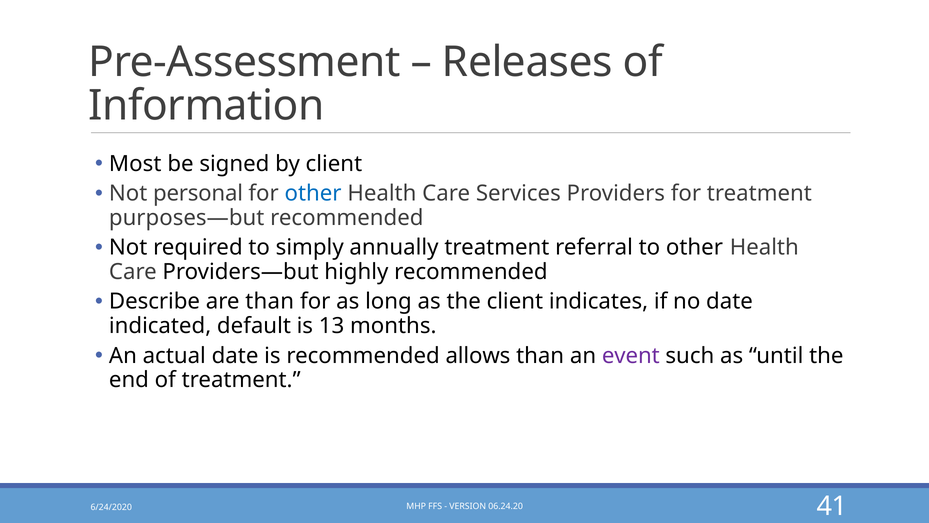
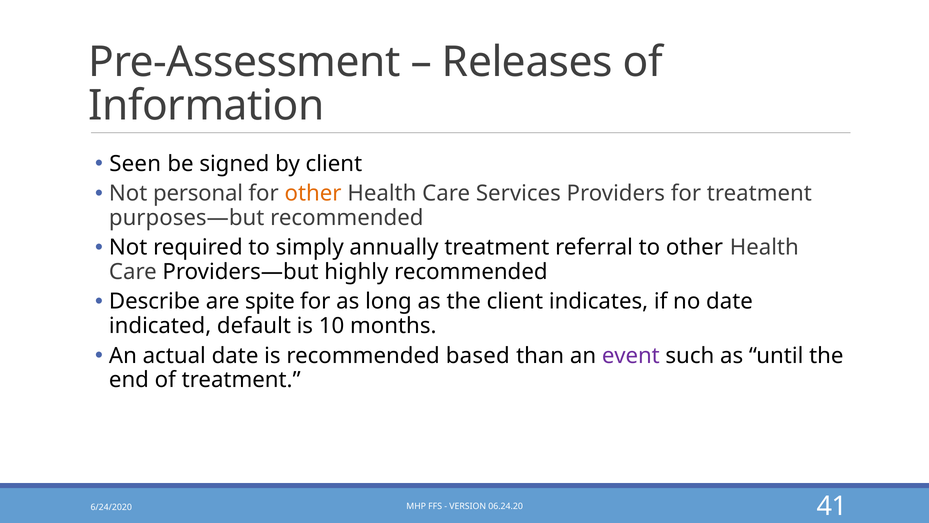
Most: Most -> Seen (135, 164)
other colour: blue -> orange (313, 193)
are than: than -> spite (270, 301)
13: 13 -> 10 (332, 325)
allows: allows -> based (478, 355)
